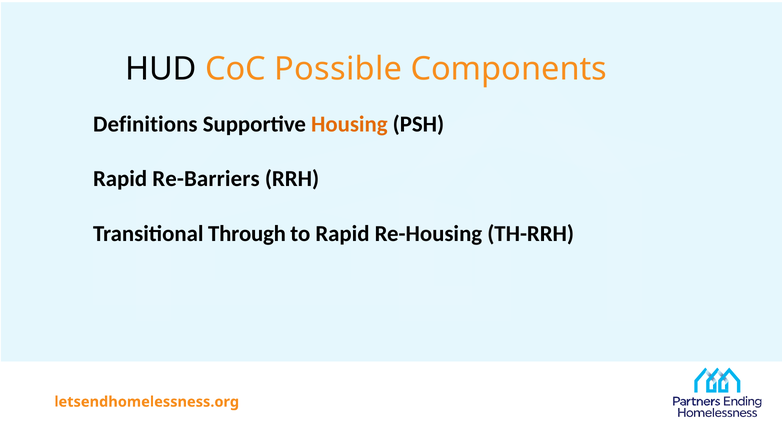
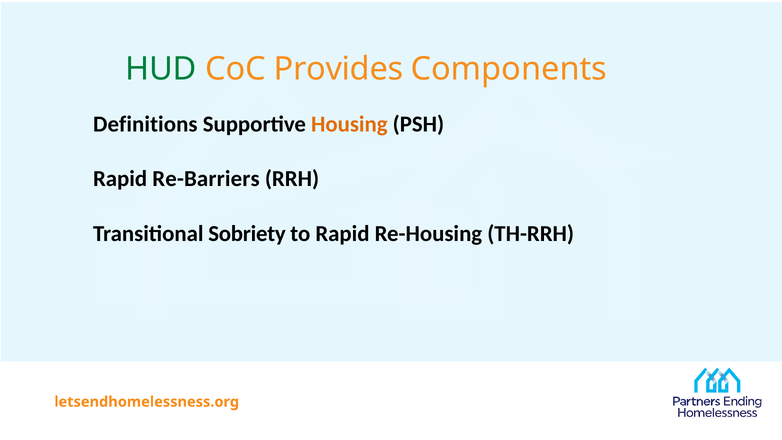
HUD colour: black -> green (161, 69)
Possible: Possible -> Provides (338, 69)
Through: Through -> Sobriety (247, 234)
